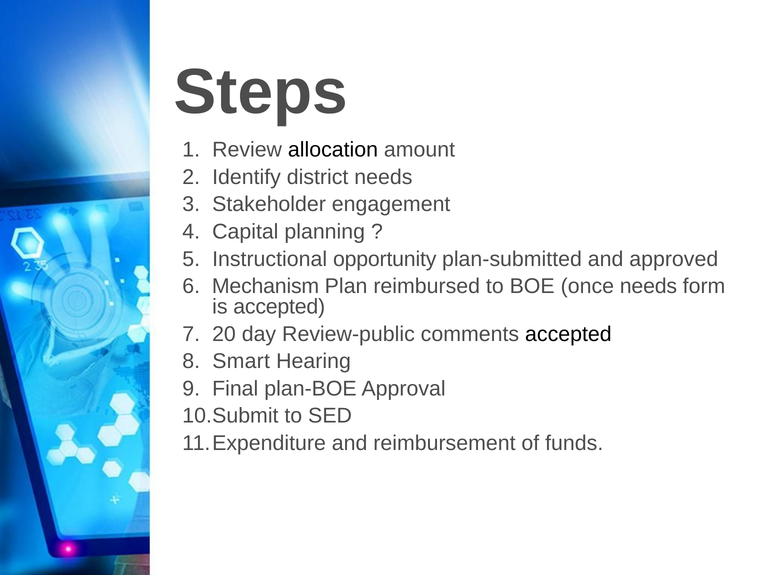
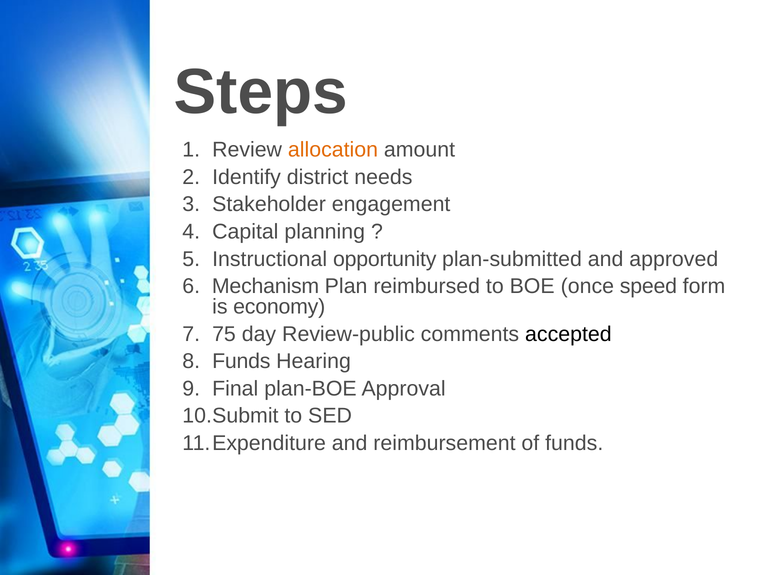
allocation colour: black -> orange (333, 150)
once needs: needs -> speed (648, 286)
is accepted: accepted -> economy (279, 307)
20: 20 -> 75 (224, 334)
Smart: Smart -> Funds (241, 361)
